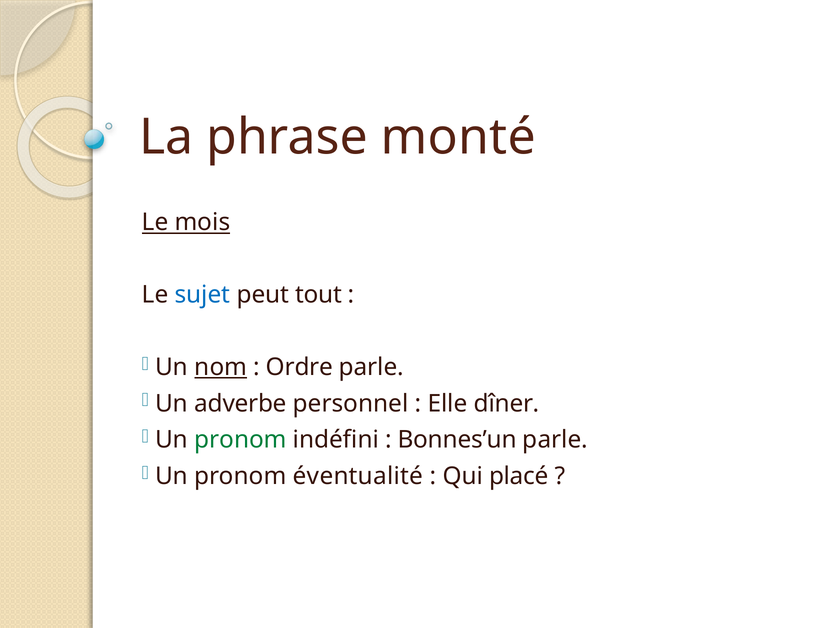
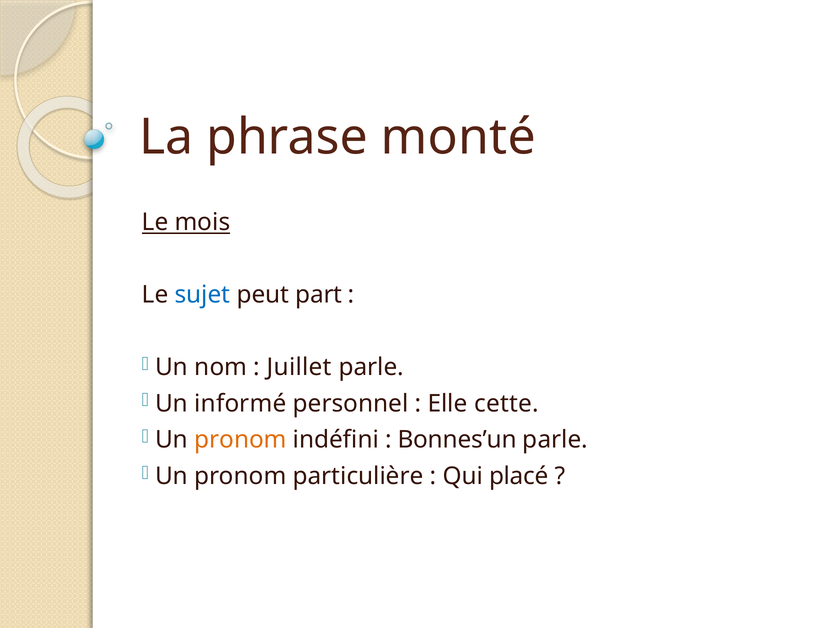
tout: tout -> part (319, 295)
nom underline: present -> none (221, 367)
Ordre: Ordre -> Juillet (299, 367)
adverbe: adverbe -> informé (240, 403)
dîner: dîner -> cette (506, 403)
pronom colour: green -> orange (240, 440)
éventualité: éventualité -> particulière (358, 476)
